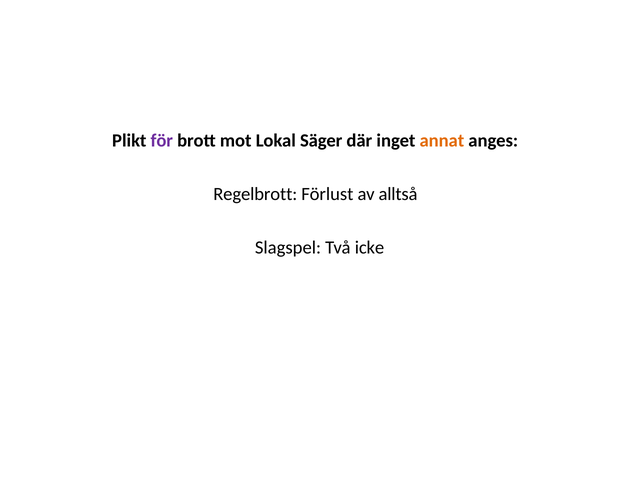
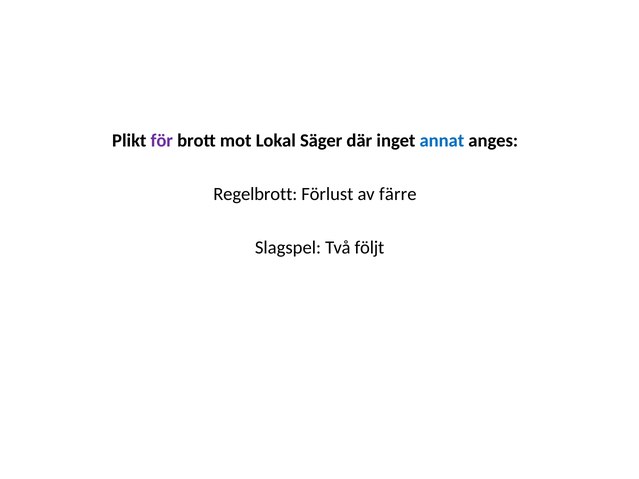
annat colour: orange -> blue (442, 141)
alltså: alltså -> färre (398, 194)
icke: icke -> följt (369, 248)
